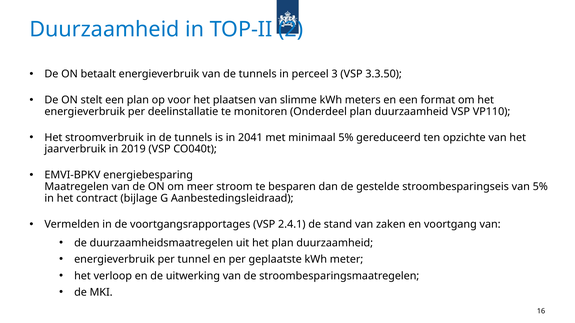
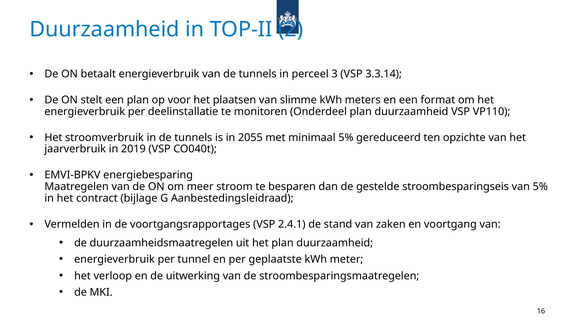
3.3.50: 3.3.50 -> 3.3.14 (384, 74)
2041: 2041 -> 2055 (250, 138)
